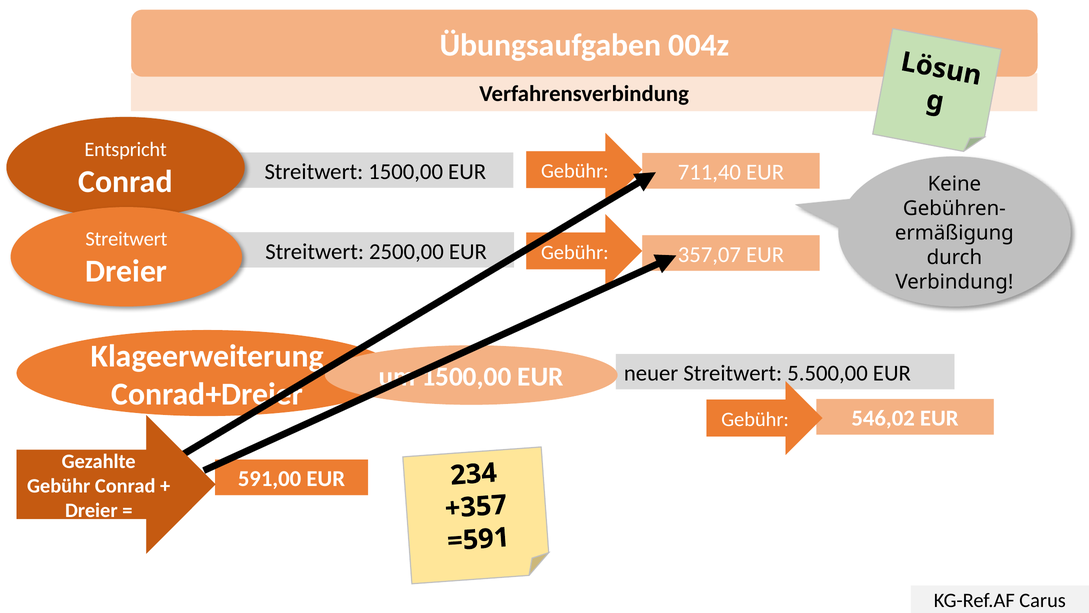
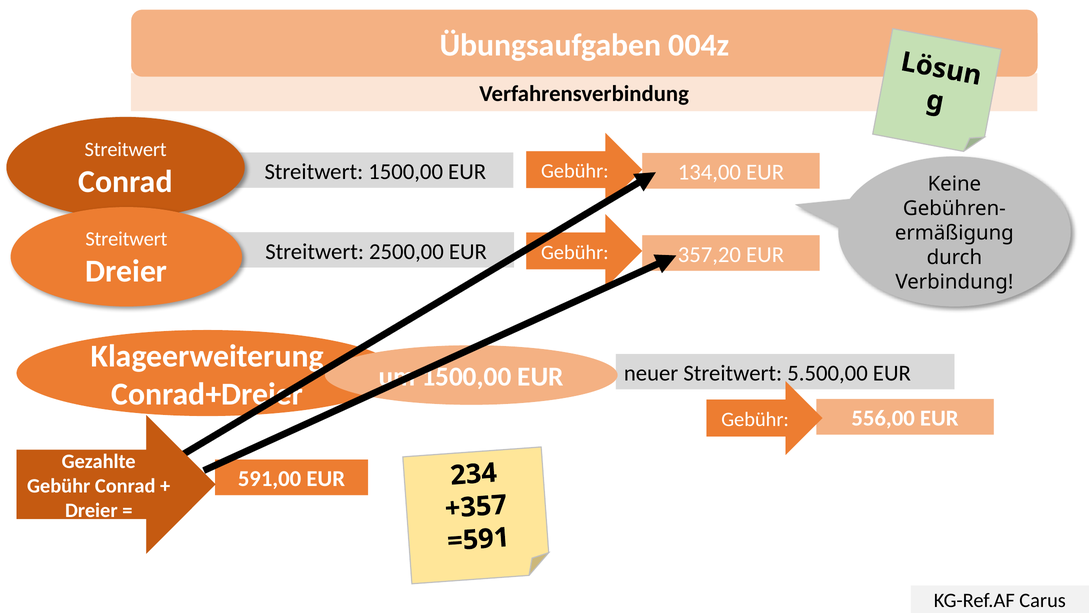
Entspricht: Entspricht -> Streitwert (126, 150)
711,40: 711,40 -> 134,00 (709, 172)
357,07: 357,07 -> 357,20 (709, 254)
546,02: 546,02 -> 556,00 (883, 418)
